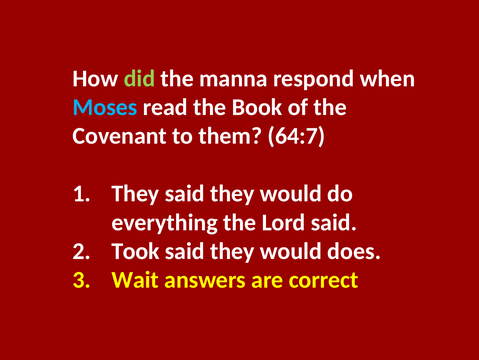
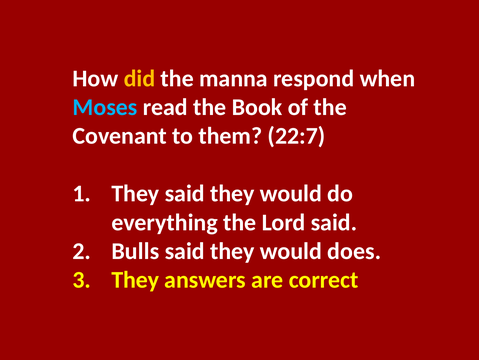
did colour: light green -> yellow (139, 78)
64:7: 64:7 -> 22:7 (297, 136)
Took: Took -> Bulls (135, 251)
Wait: Wait -> They (135, 279)
